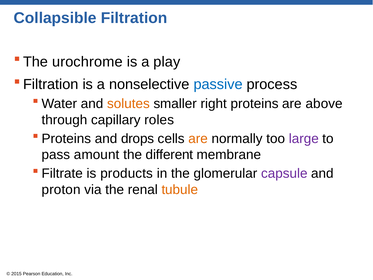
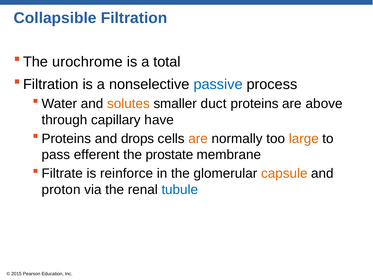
play: play -> total (167, 62)
right: right -> duct (214, 104)
roles: roles -> have (159, 120)
large colour: purple -> orange (304, 138)
amount: amount -> efferent (97, 155)
different: different -> prostate (169, 155)
products: products -> reinforce (127, 173)
capsule colour: purple -> orange (284, 173)
tubule colour: orange -> blue (180, 190)
